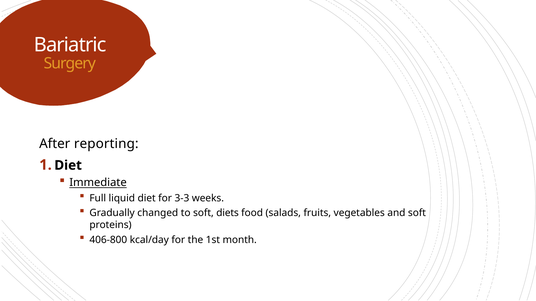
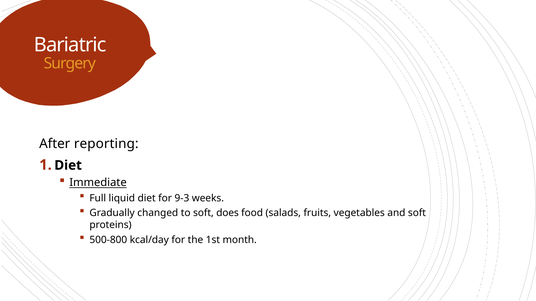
3-3: 3-3 -> 9-3 (182, 198)
diets: diets -> does (228, 213)
406-800: 406-800 -> 500-800 (108, 240)
